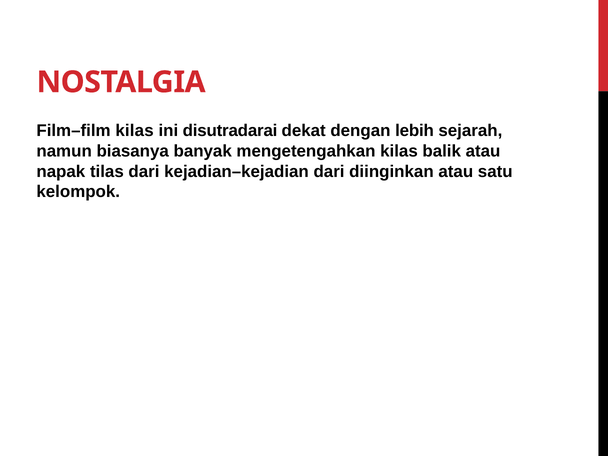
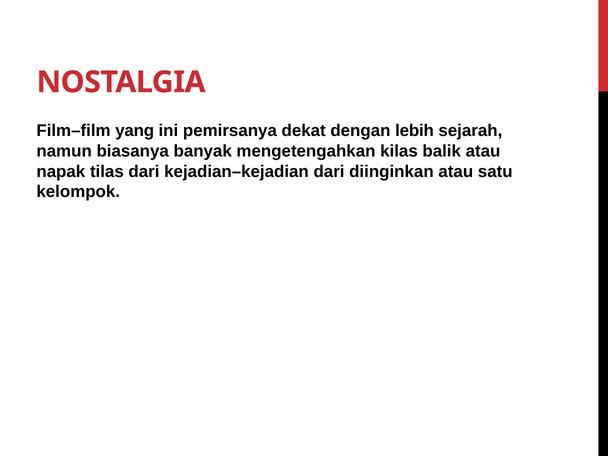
Film–film kilas: kilas -> yang (135, 131)
disutradarai: disutradarai -> pemirsanya (230, 131)
